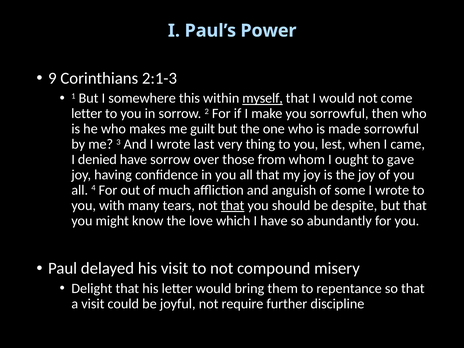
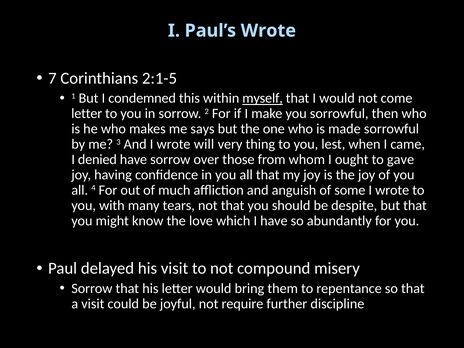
Paul’s Power: Power -> Wrote (268, 31)
9: 9 -> 7 (52, 78)
2:1-3: 2:1-3 -> 2:1-5 (159, 78)
somewhere: somewhere -> condemned (142, 98)
guilt: guilt -> says (203, 129)
last: last -> will (204, 144)
that underline: present -> none (233, 205)
Delight: Delight -> Sorrow (92, 288)
